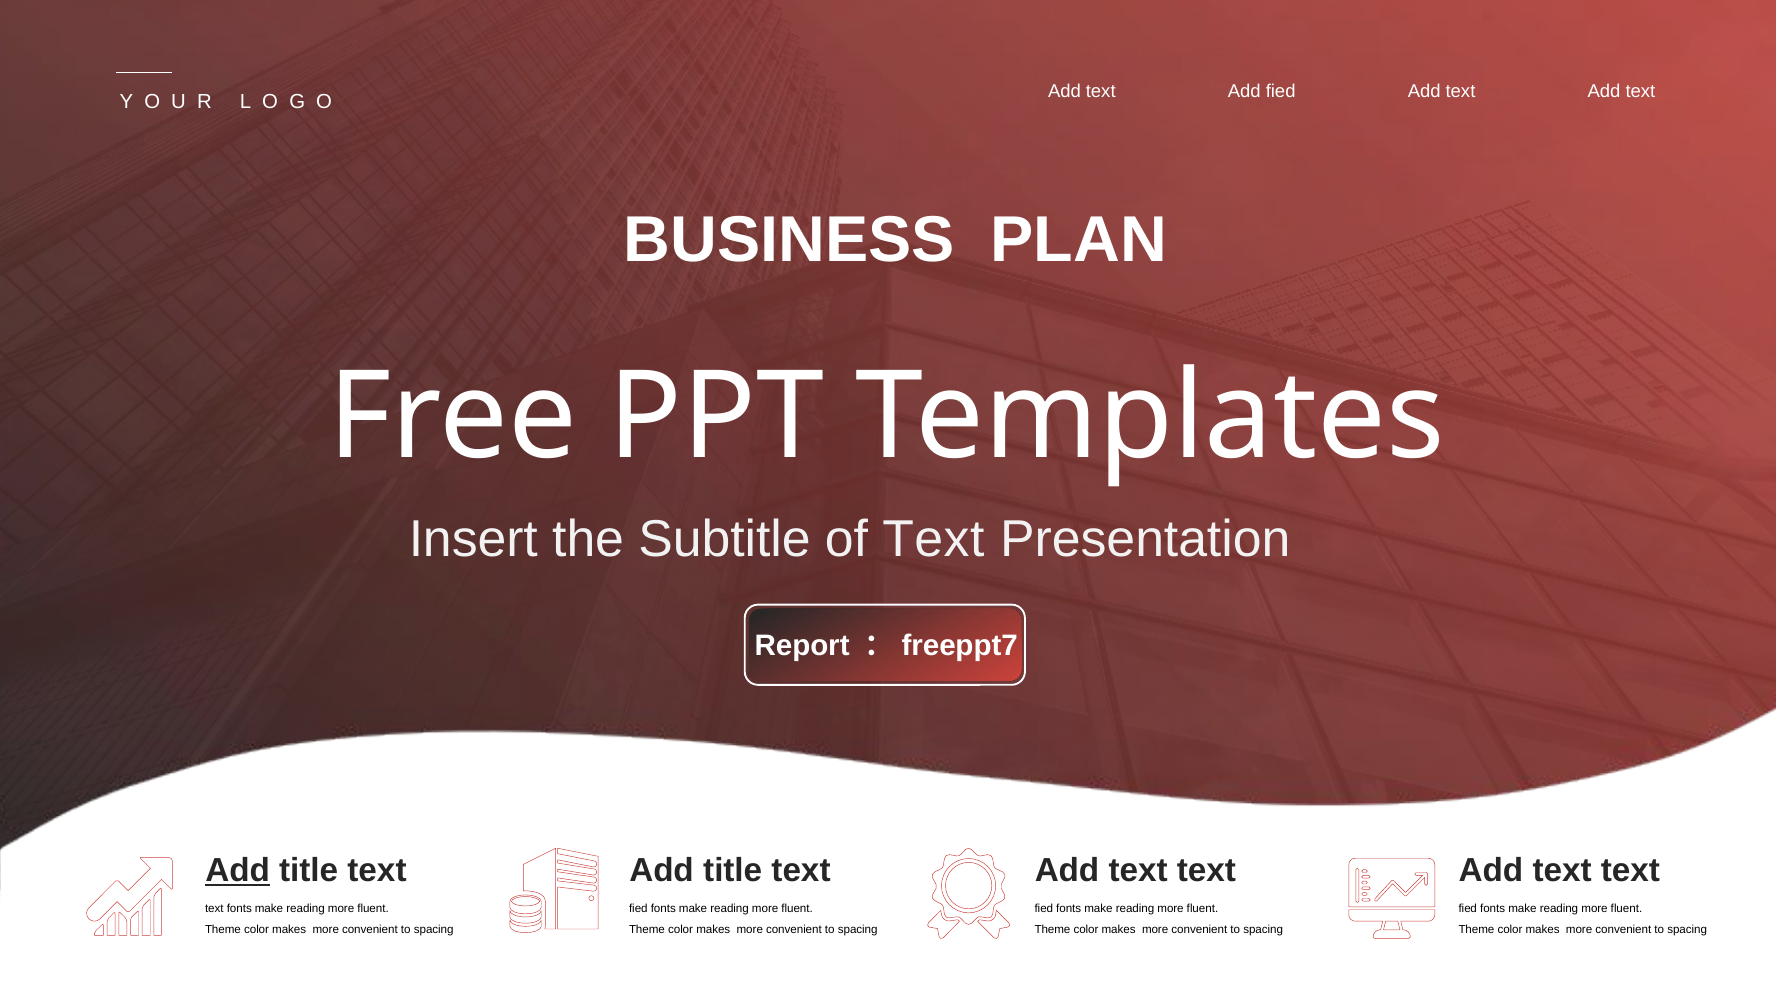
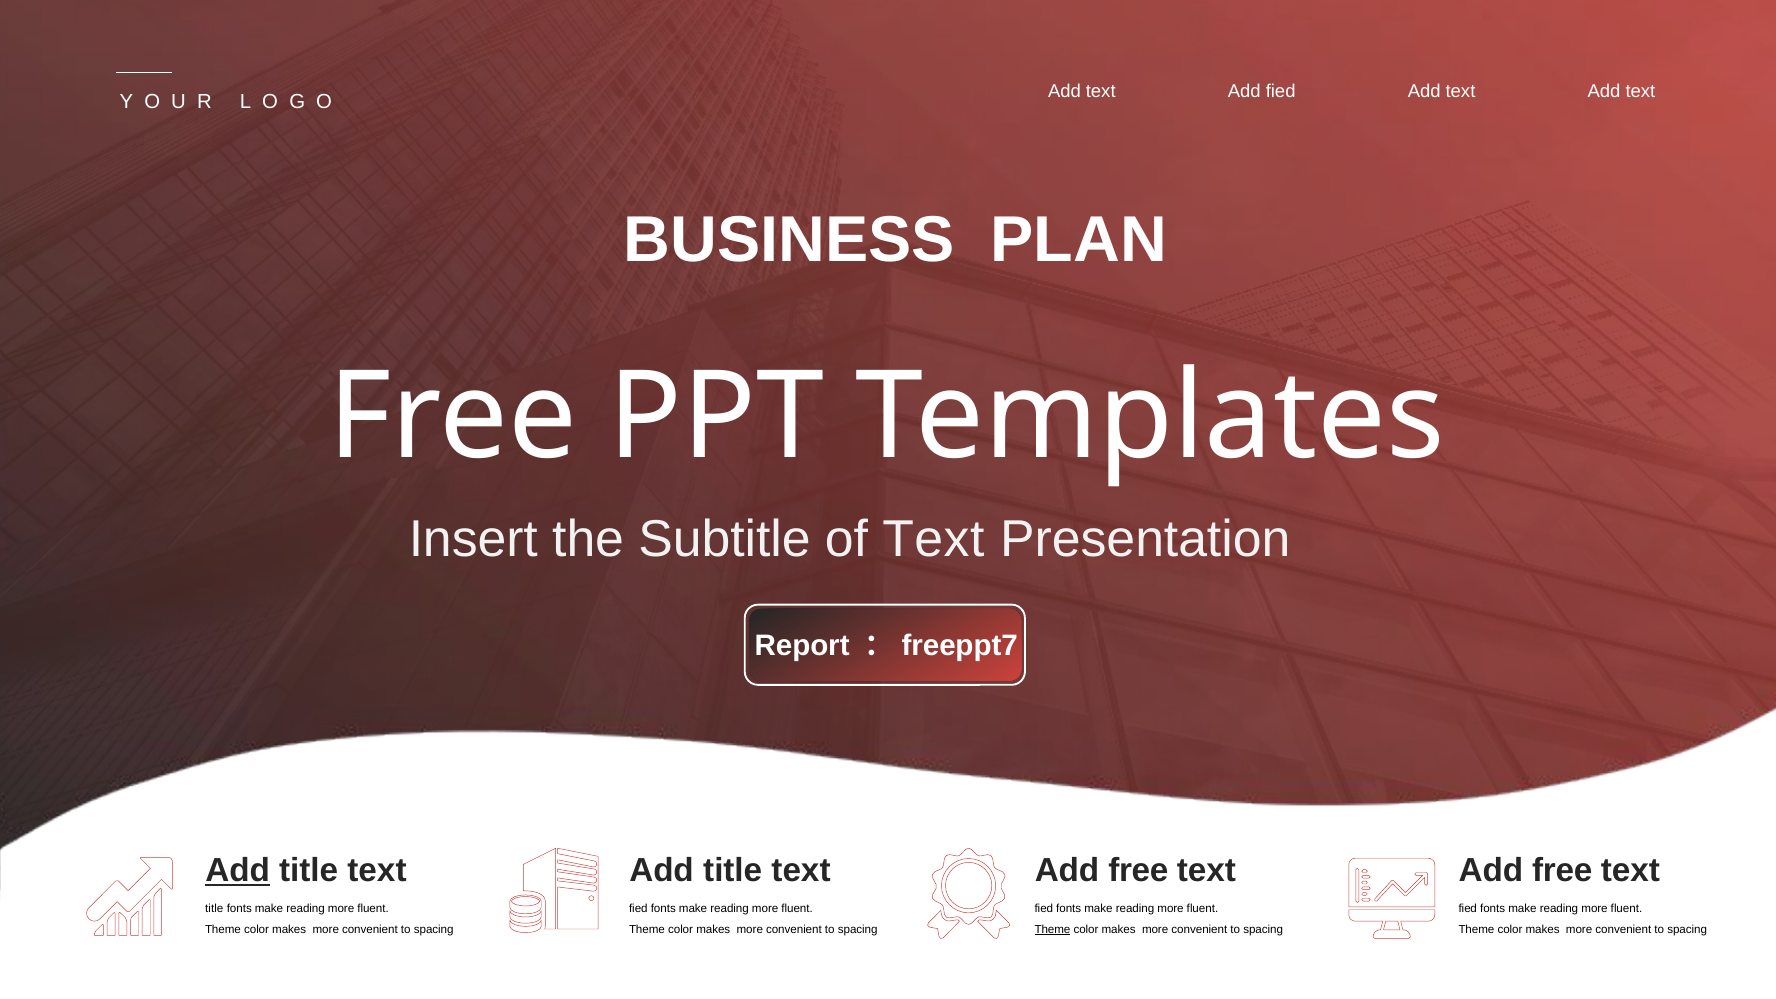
text: text -> free (1138, 871)
text: text -> free (1562, 871)
text: text -> title (214, 908)
Theme underline: none -> present (1052, 929)
